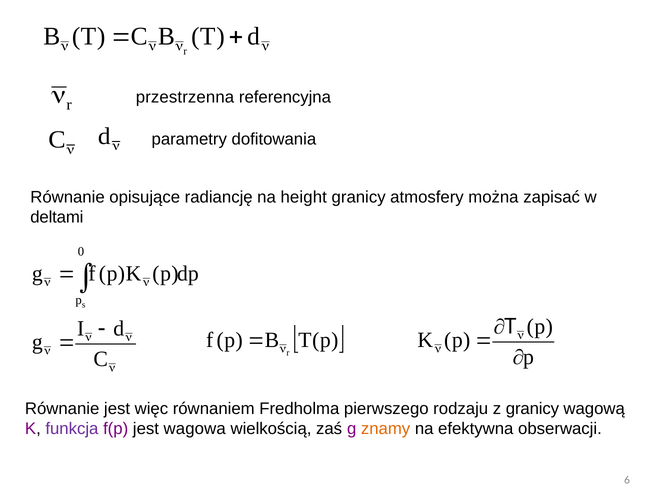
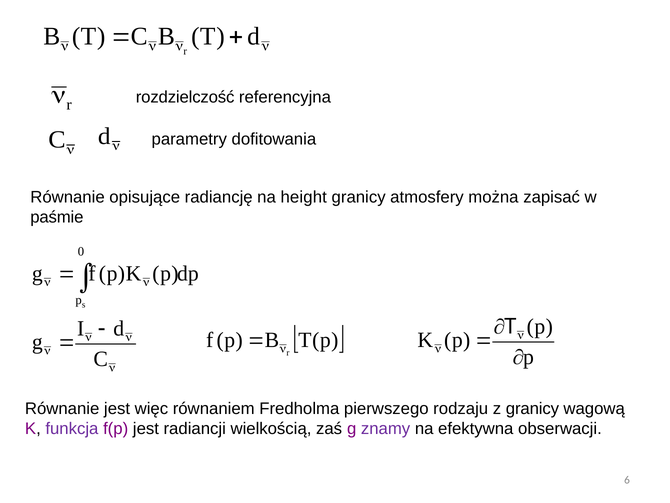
przestrzenna: przestrzenna -> rozdzielczość (185, 97)
deltami: deltami -> paśmie (57, 217)
wagowa: wagowa -> radiancji (195, 428)
znamy colour: orange -> purple (386, 428)
